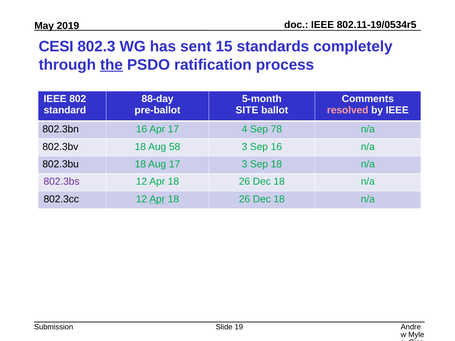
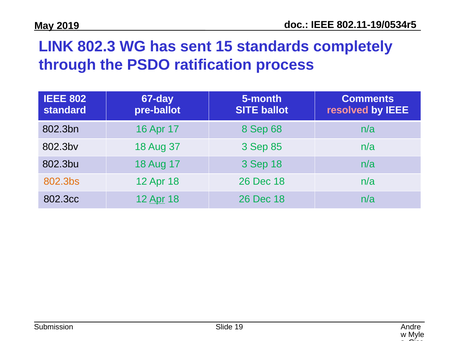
CESI: CESI -> LINK (56, 47)
the underline: present -> none (111, 65)
88-day: 88-day -> 67-day (158, 99)
4: 4 -> 8 (245, 129)
78: 78 -> 68 (276, 129)
58: 58 -> 37 (175, 147)
Sep 16: 16 -> 85 (276, 147)
802.3bs colour: purple -> orange (62, 182)
